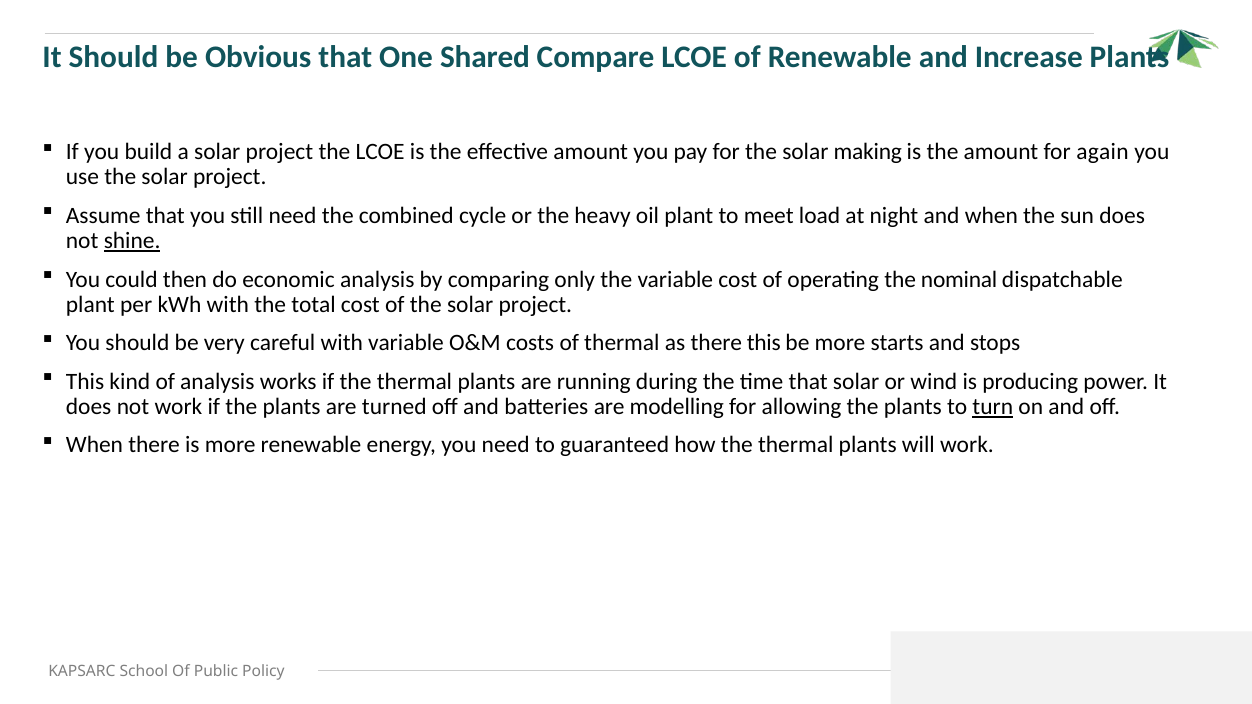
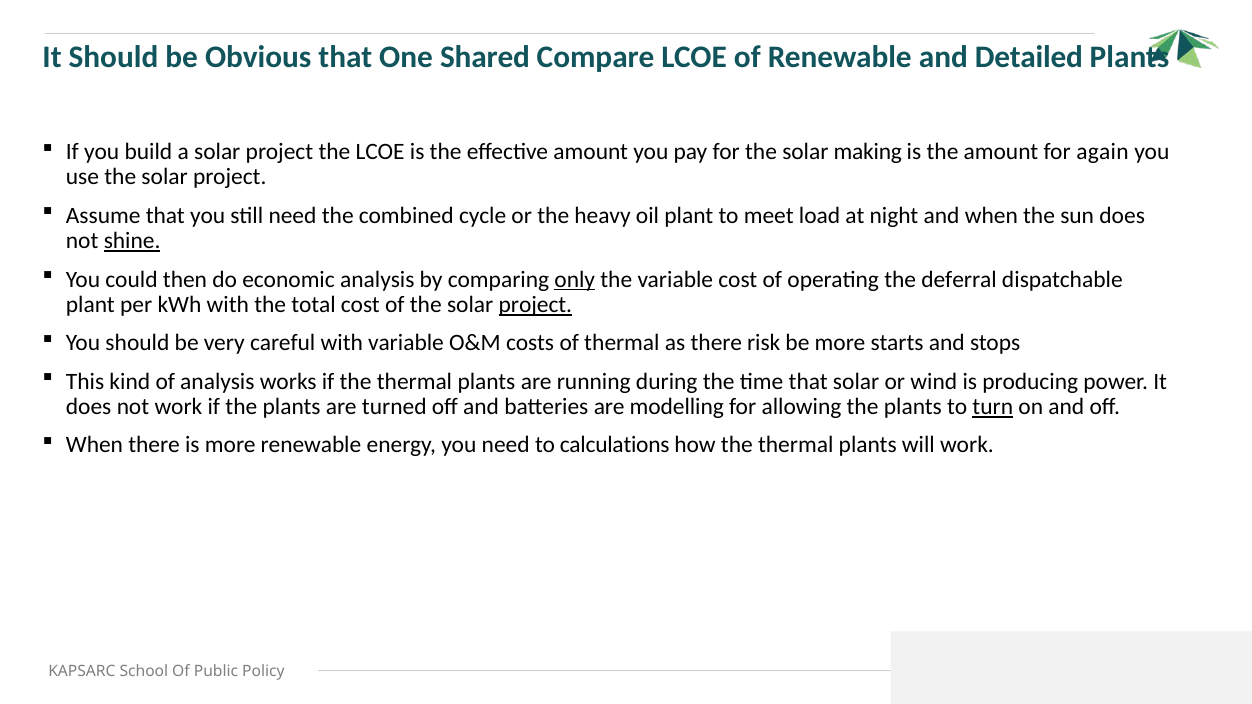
Increase: Increase -> Detailed (1029, 57)
only underline: none -> present (575, 279)
nominal: nominal -> deferral (959, 279)
project underline: none -> present (535, 305)
there this: this -> risk (764, 343)
guaranteed: guaranteed -> calculations (615, 445)
